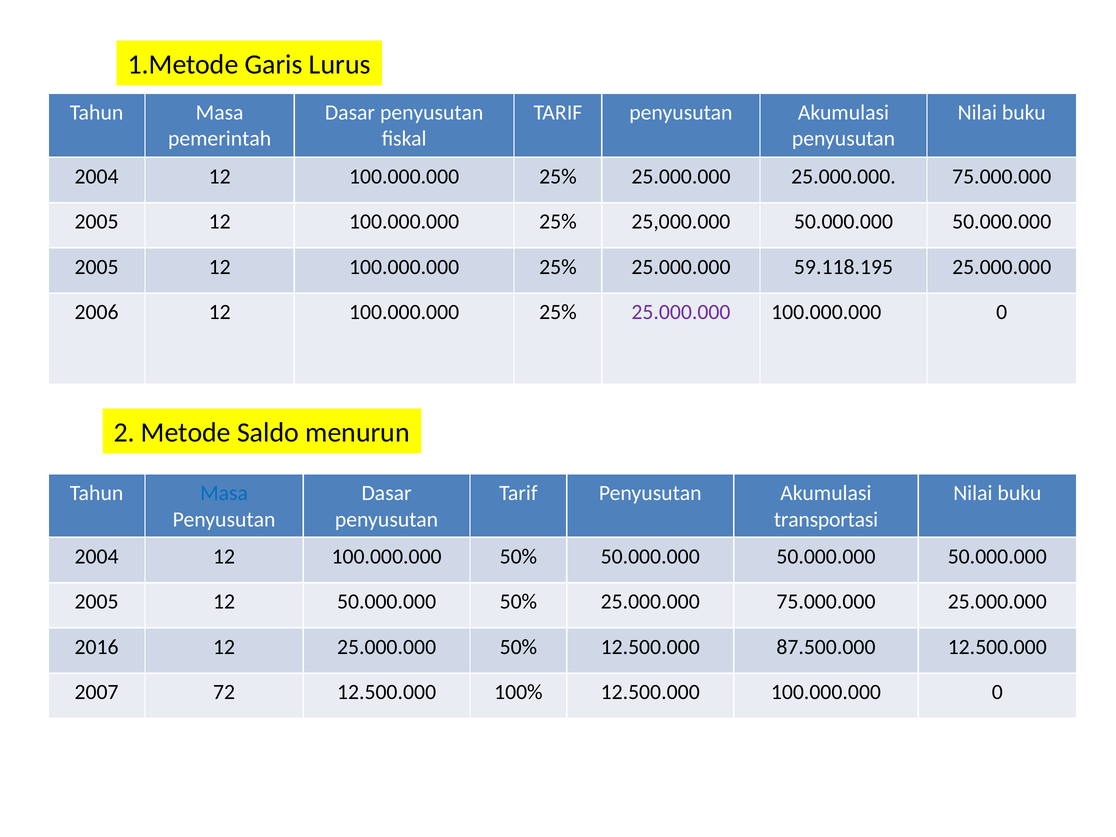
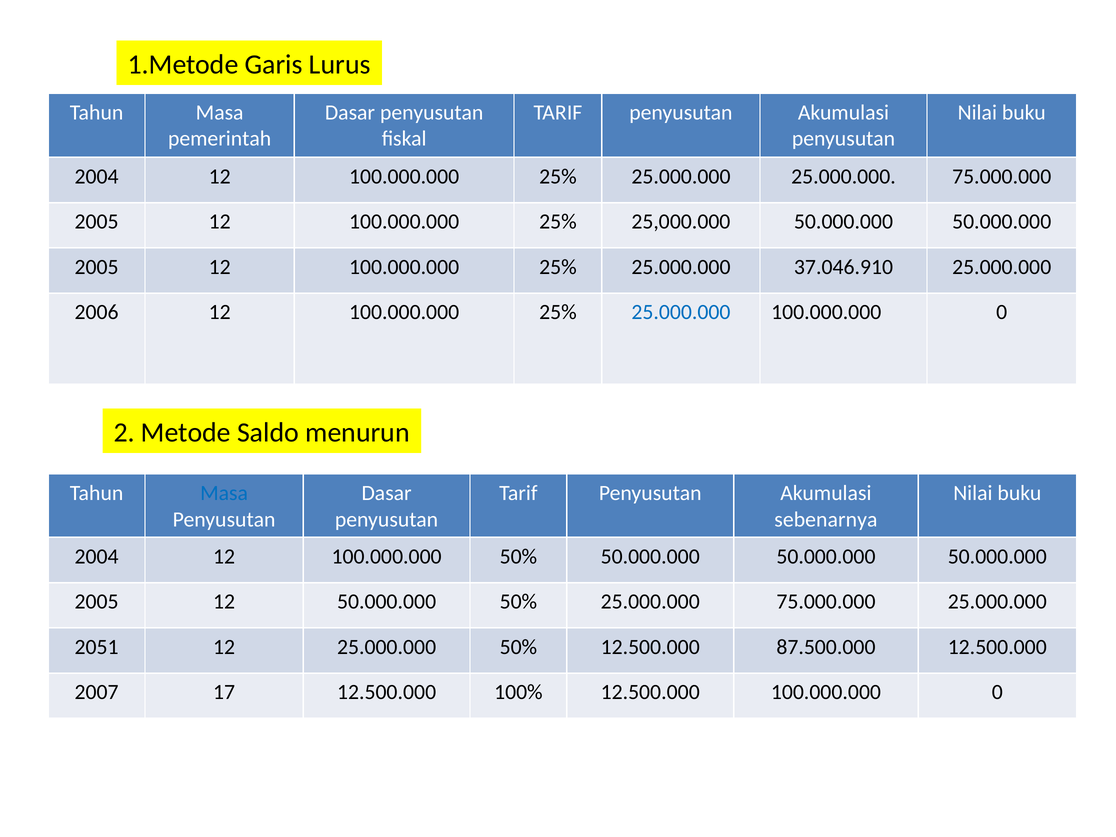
59.118.195: 59.118.195 -> 37.046.910 (844, 267)
25.000.000 colour: purple -> blue (681, 312)
transportasi: transportasi -> sebenarnya (826, 520)
2016: 2016 -> 2051 (97, 647)
72: 72 -> 17 (224, 692)
